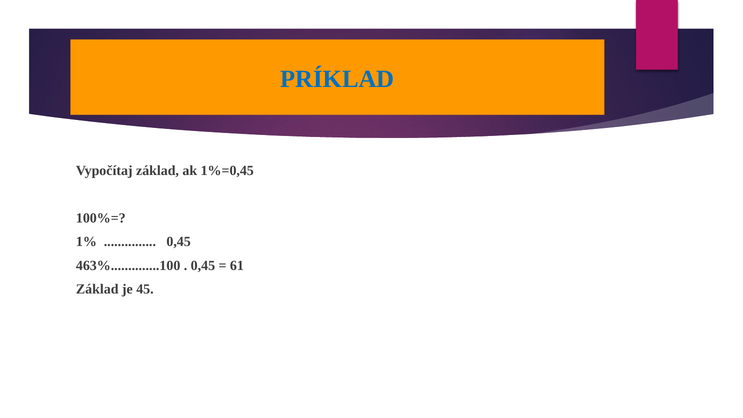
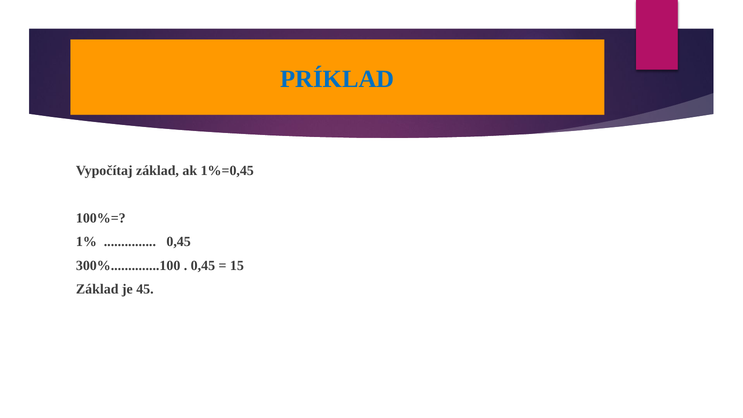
463%..............100: 463%..............100 -> 300%..............100 (128, 266)
61: 61 -> 15 (237, 266)
